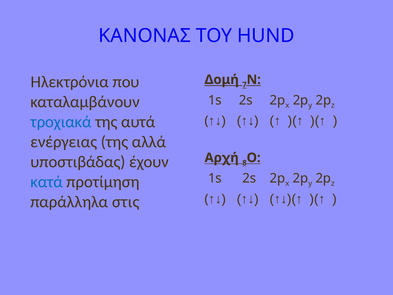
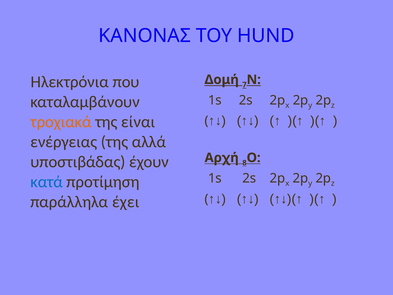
τροχιακά colour: blue -> orange (61, 122)
αυτά: αυτά -> είναι (138, 122)
στις: στις -> έχει (126, 202)
